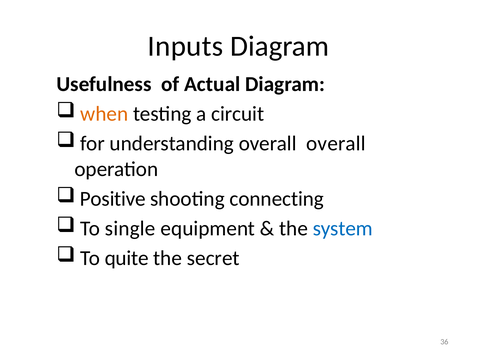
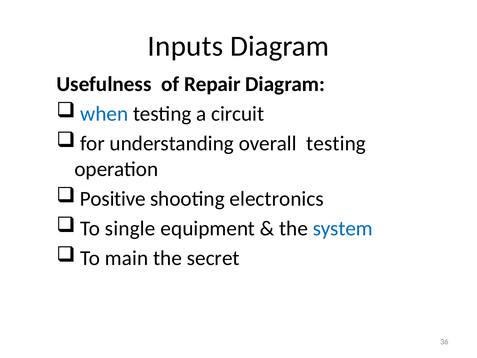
Actual: Actual -> Repair (212, 84)
when colour: orange -> blue (104, 114)
overall overall: overall -> testing (336, 144)
connecting: connecting -> electronics (277, 199)
quite: quite -> main (126, 258)
